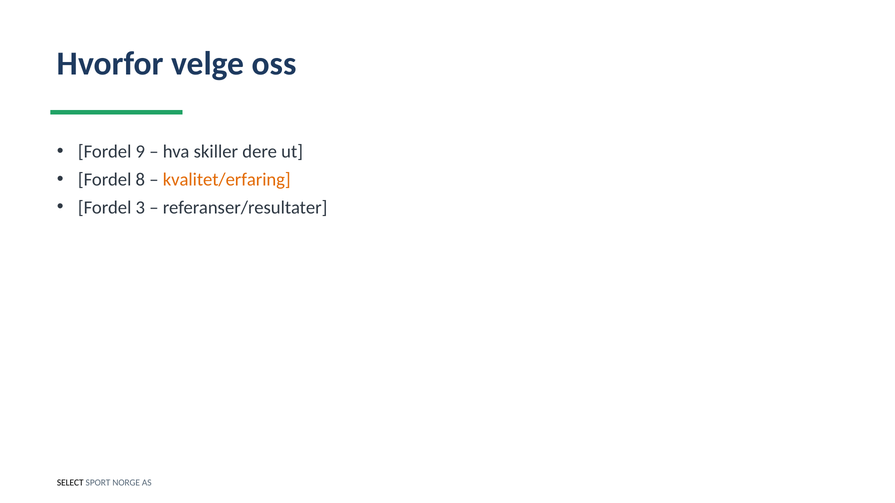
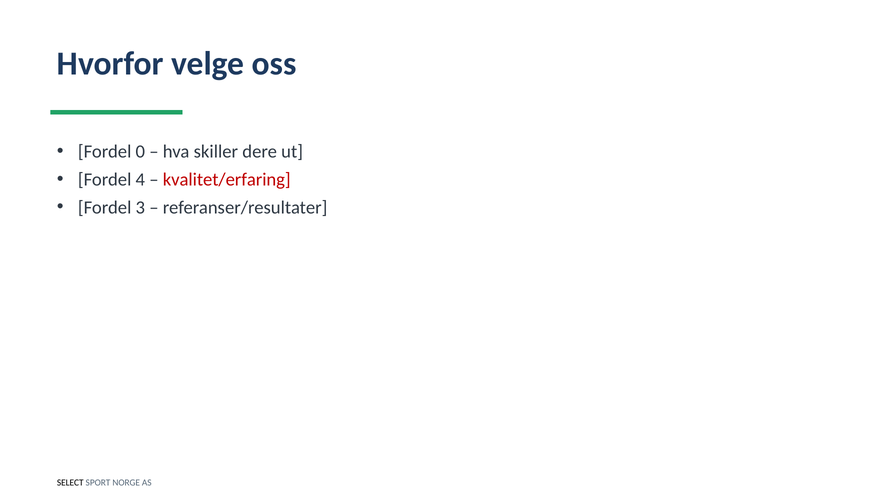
9: 9 -> 0 (140, 152)
8: 8 -> 4 (140, 180)
kvalitet/erfaring colour: orange -> red (227, 180)
